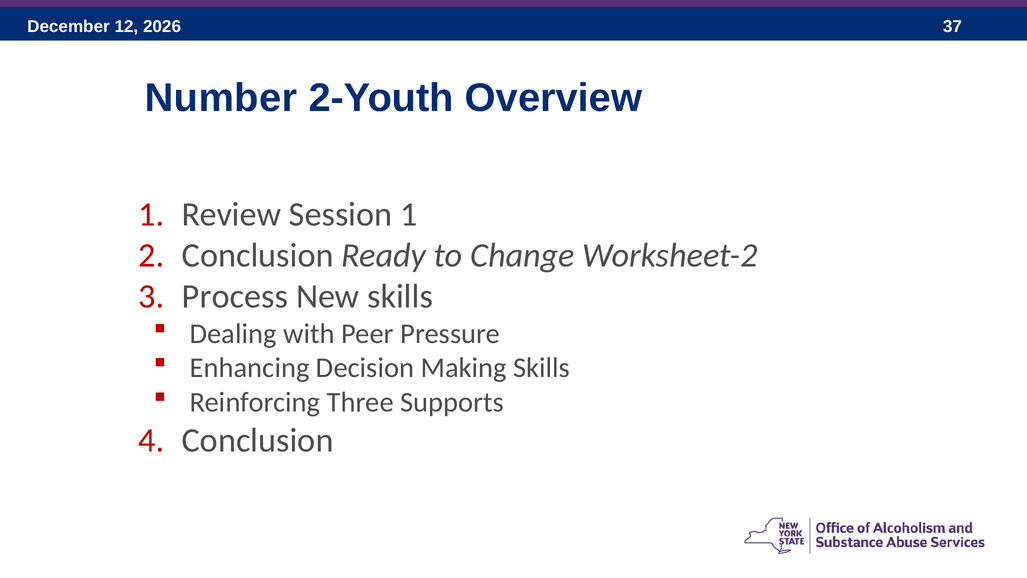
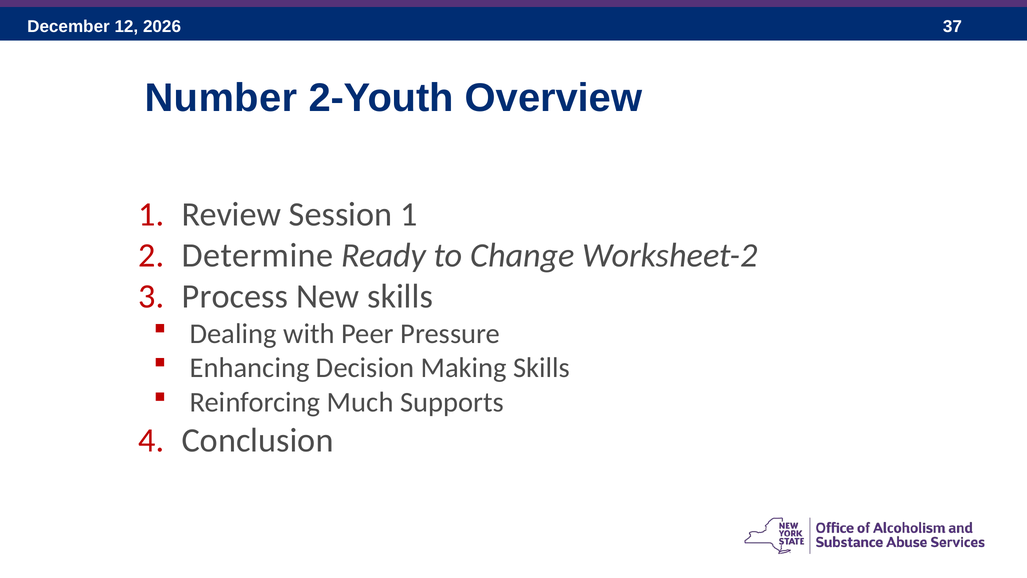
Conclusion: Conclusion -> Determine (258, 255)
Three: Three -> Much (360, 402)
